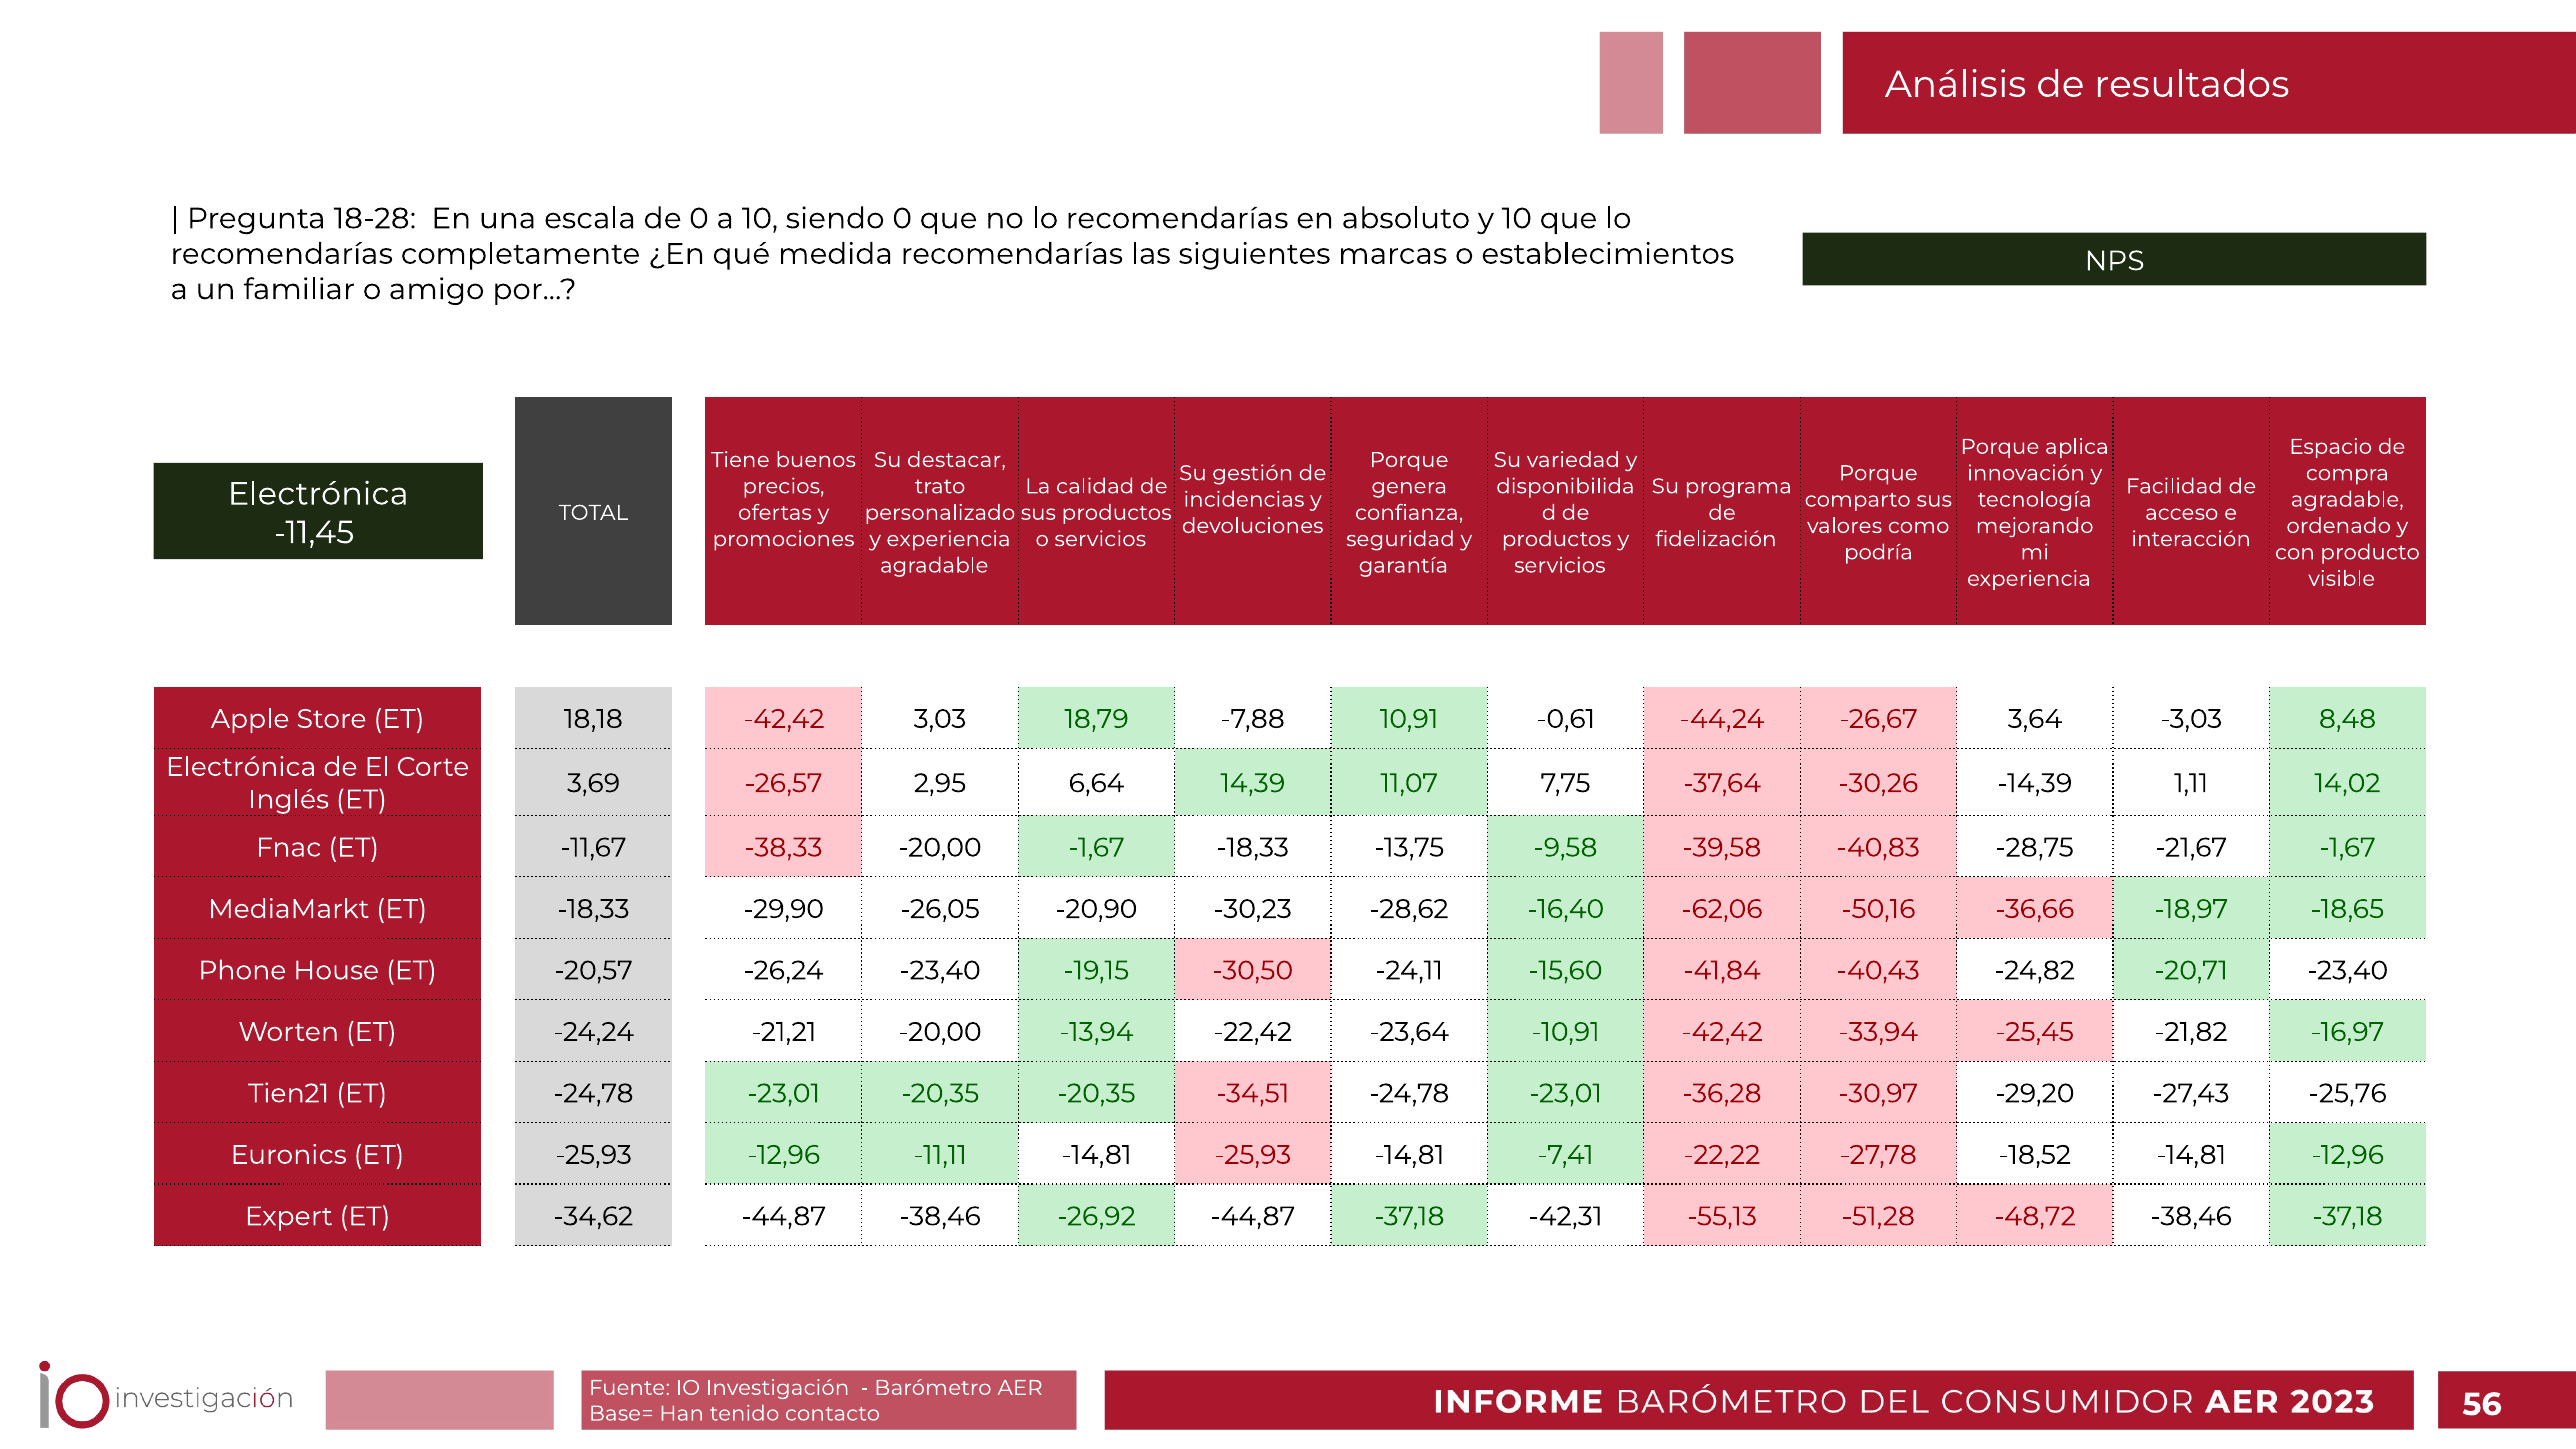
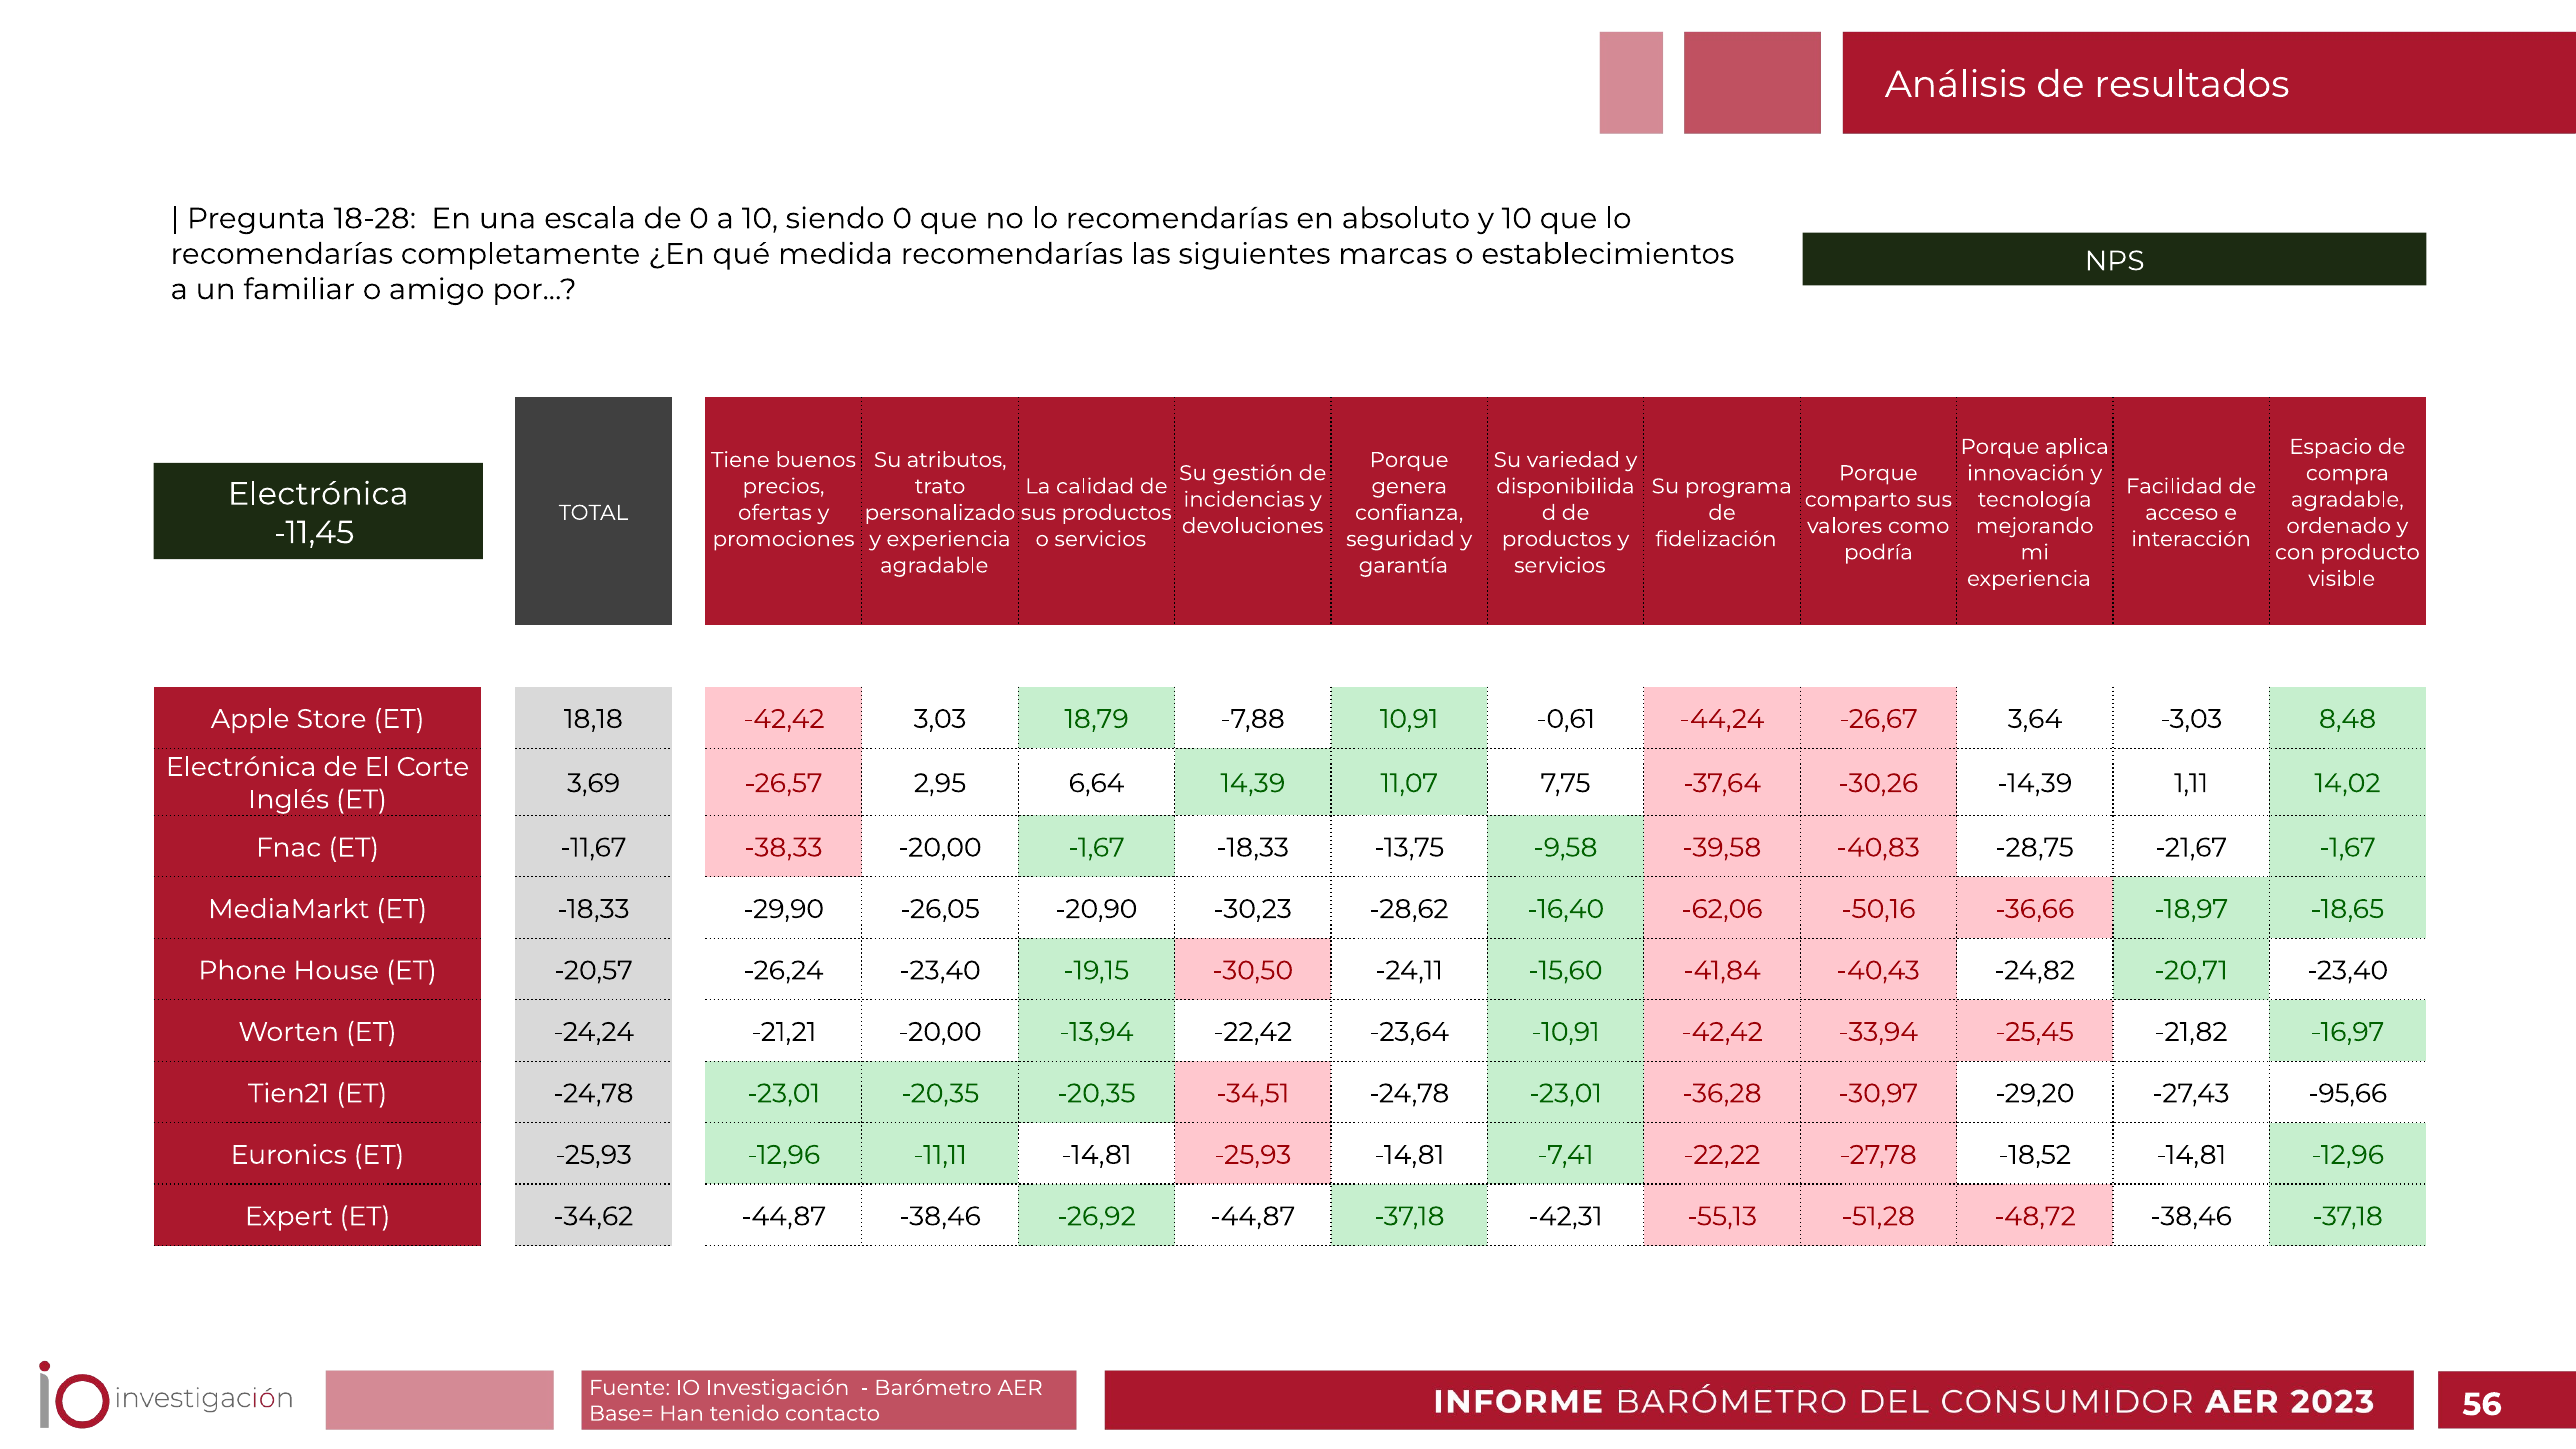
destacar: destacar -> atributos (957, 460)
-25,76: -25,76 -> -95,66 (2348, 1094)
